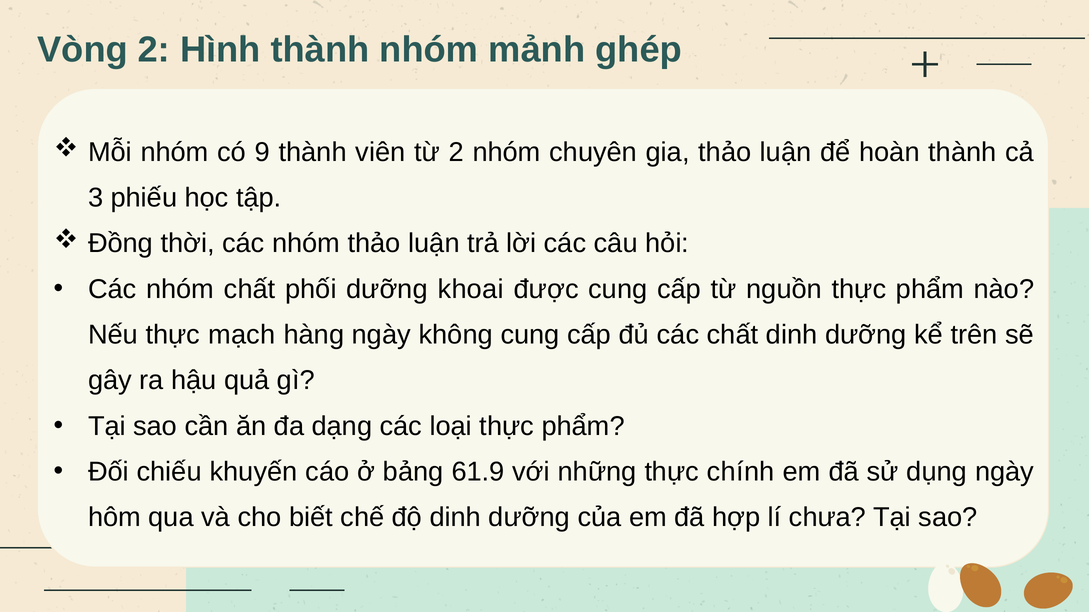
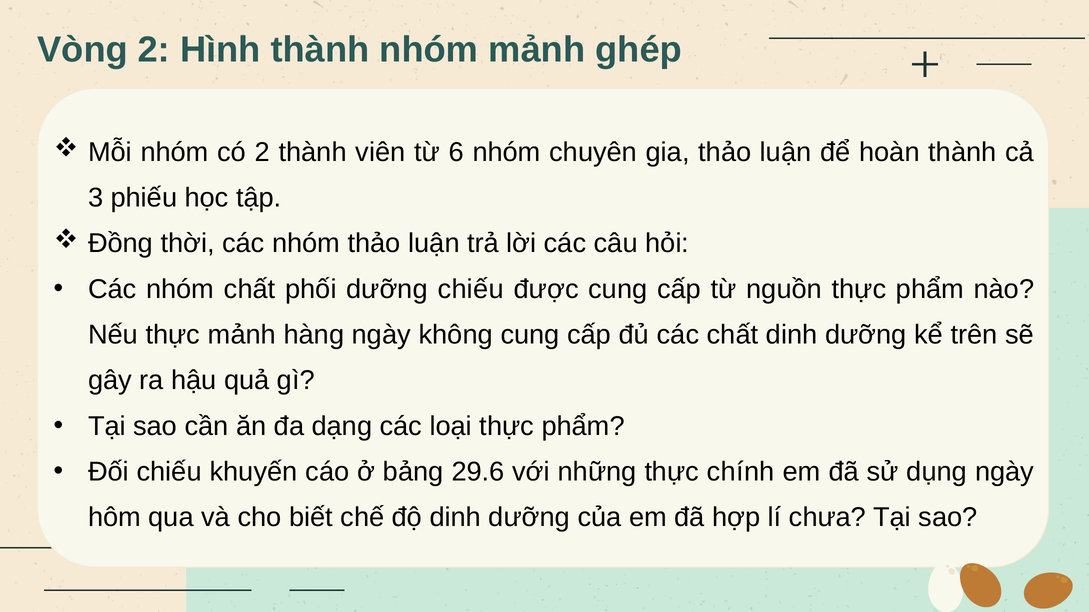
có 9: 9 -> 2 (262, 152)
từ 2: 2 -> 6 (456, 152)
dưỡng khoai: khoai -> chiếu (471, 289)
thực mạch: mạch -> mảnh (242, 335)
61.9: 61.9 -> 29.6 (478, 472)
